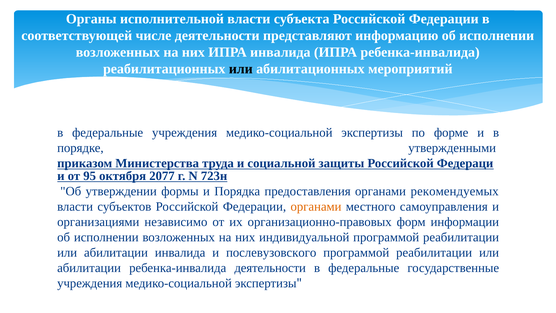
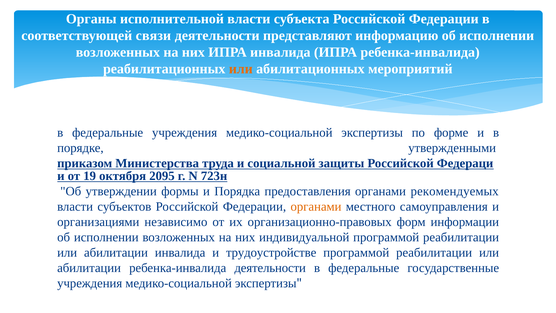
числе: числе -> связи (153, 35)
или colour: black -> orange (241, 69)
95: 95 -> 19 (90, 176)
2077: 2077 -> 2095 (162, 176)
послевузовского: послевузовского -> трудоустройстве (271, 252)
